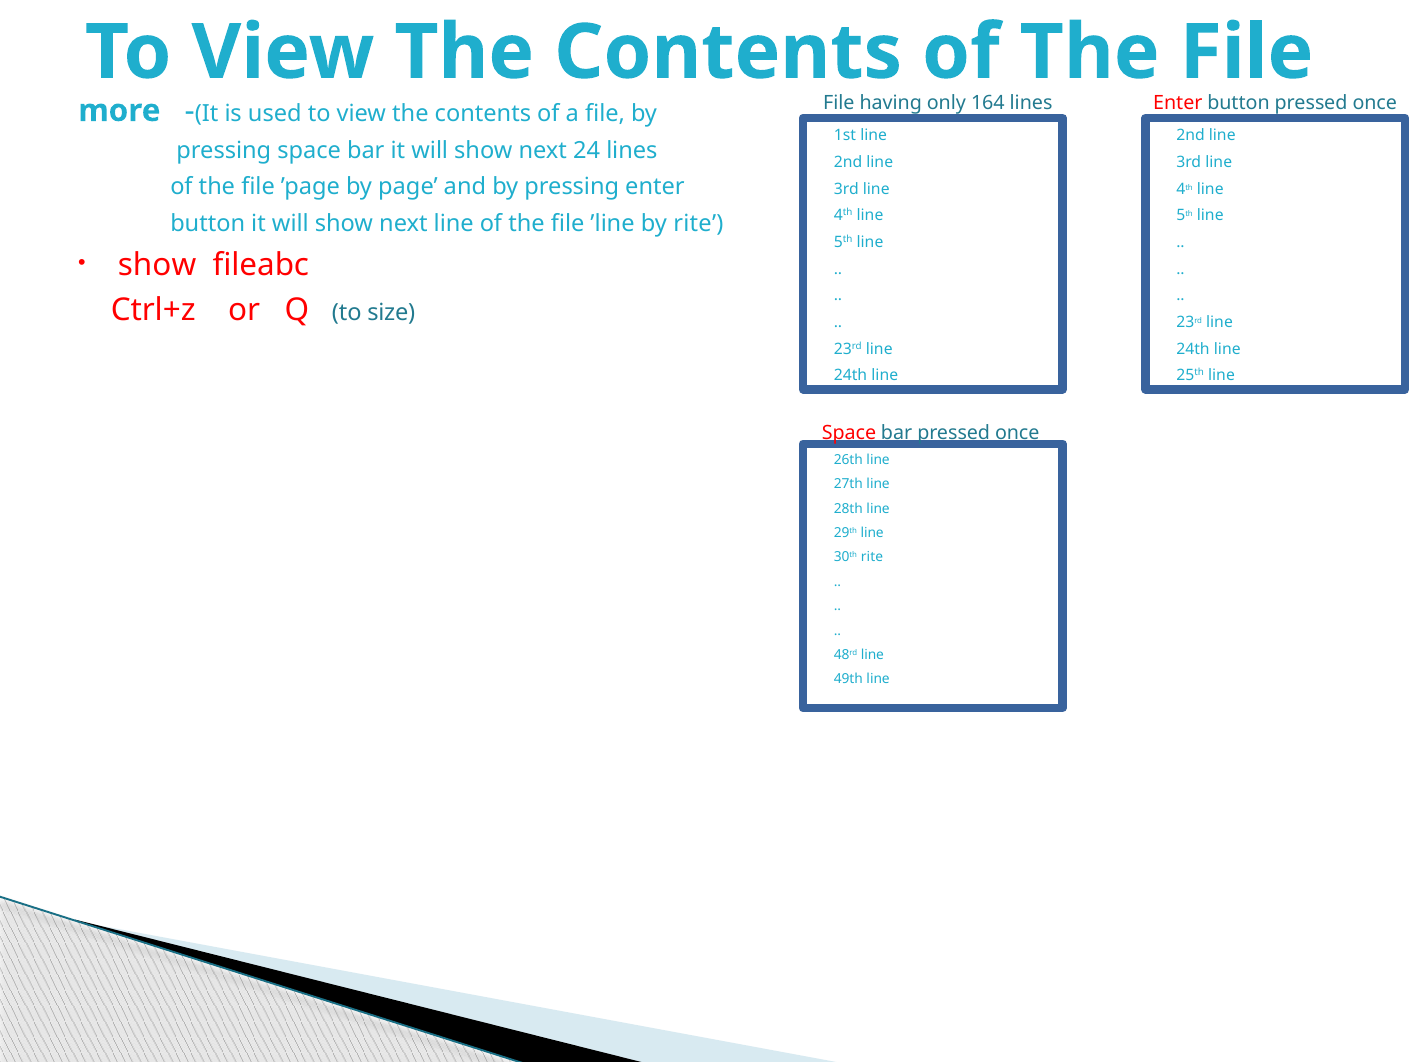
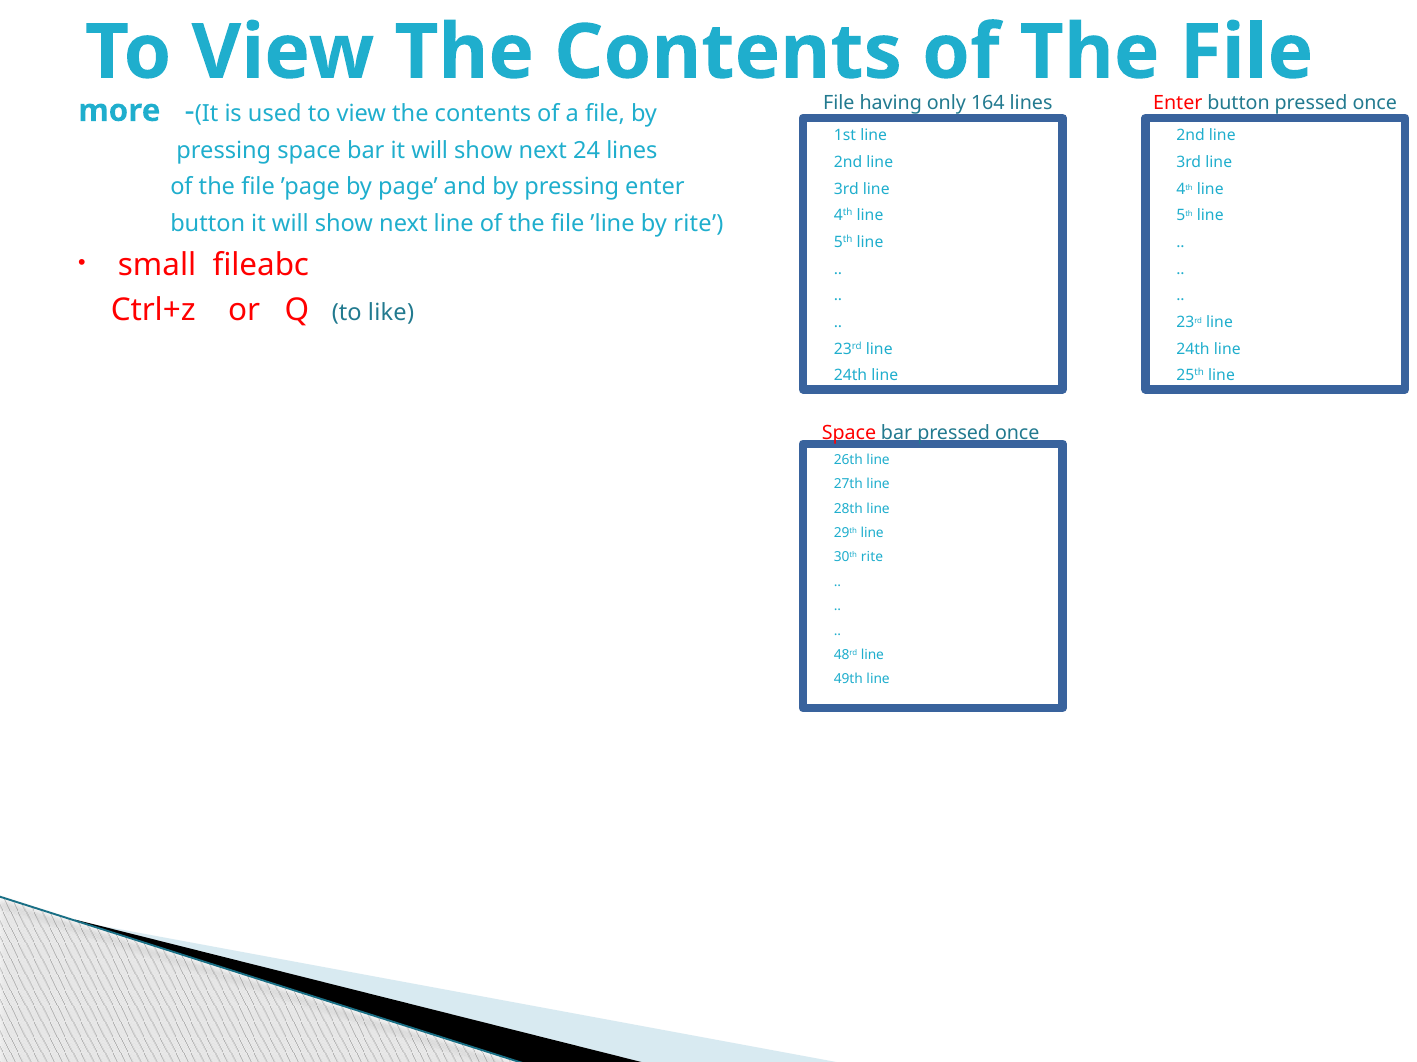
show: show -> small (157, 265)
size: size -> like (391, 313)
